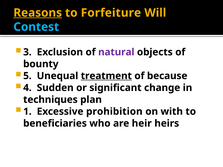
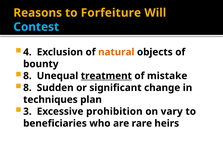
Reasons underline: present -> none (38, 13)
3: 3 -> 4 (27, 52)
natural colour: purple -> orange (116, 52)
5: 5 -> 8 (27, 76)
because: because -> mistake (167, 76)
4: 4 -> 8 (27, 88)
1: 1 -> 3 (27, 112)
with: with -> vary (172, 112)
heir: heir -> rare (142, 124)
